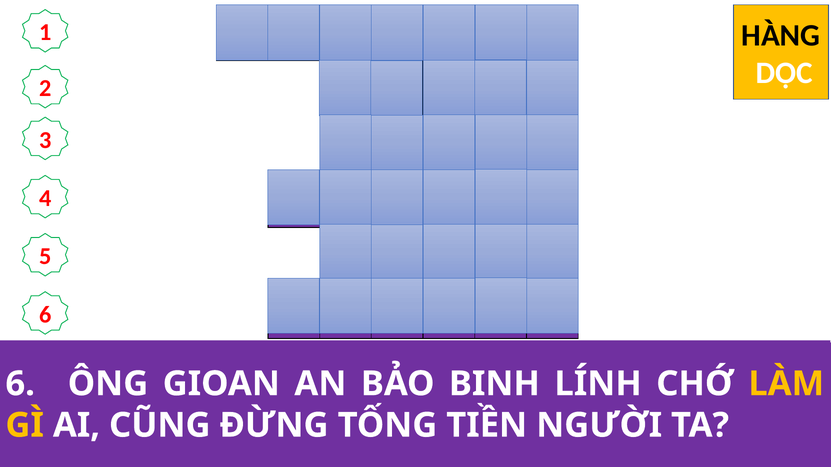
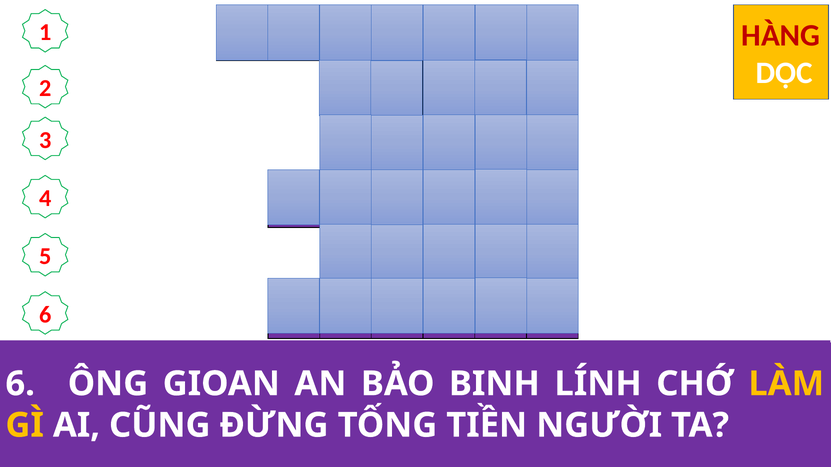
HÀNG colour: black -> red (781, 36)
